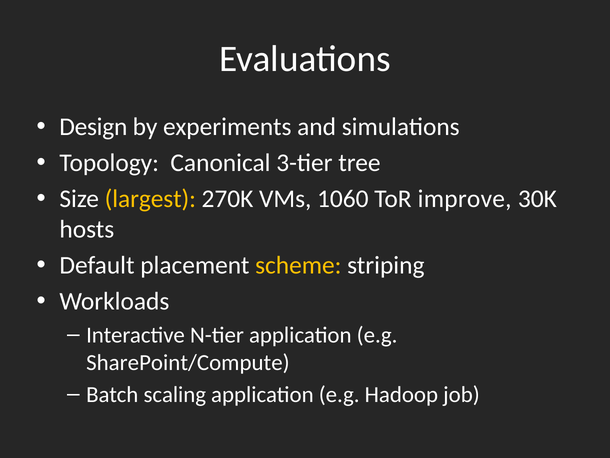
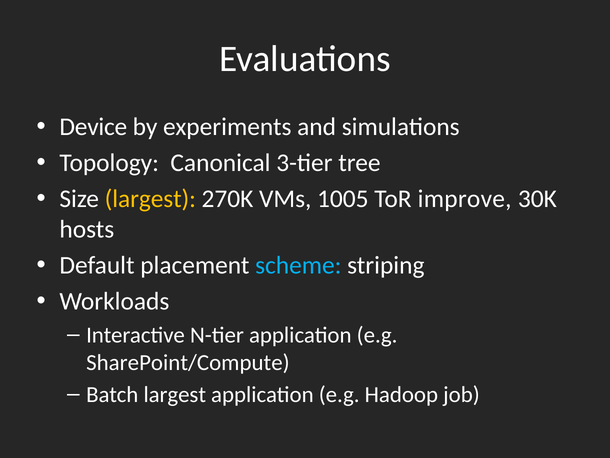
Design: Design -> Device (93, 127)
1060: 1060 -> 1005 (343, 199)
scheme colour: yellow -> light blue (298, 265)
Batch scaling: scaling -> largest (175, 394)
